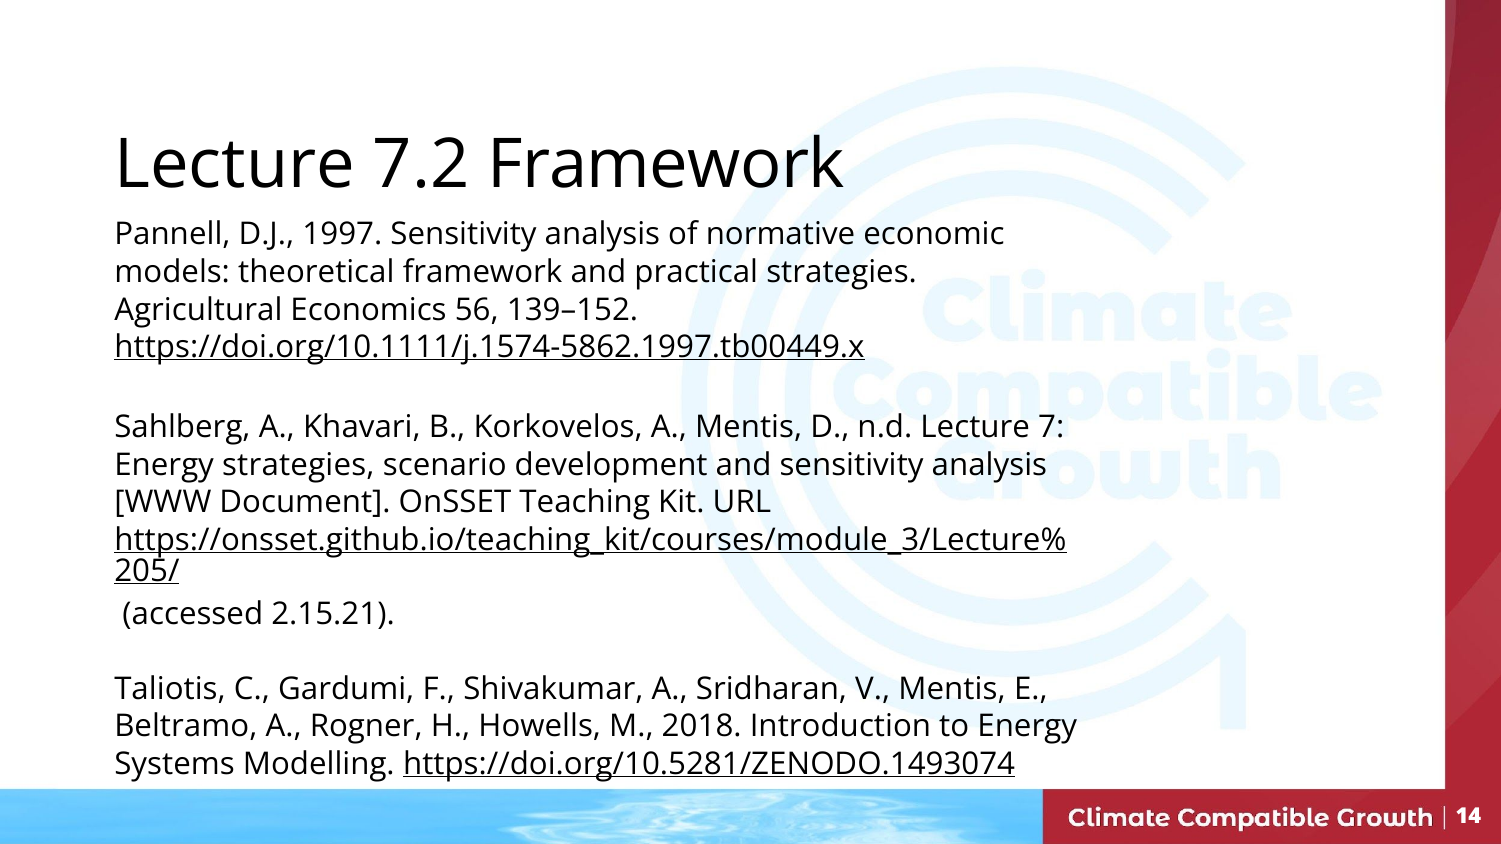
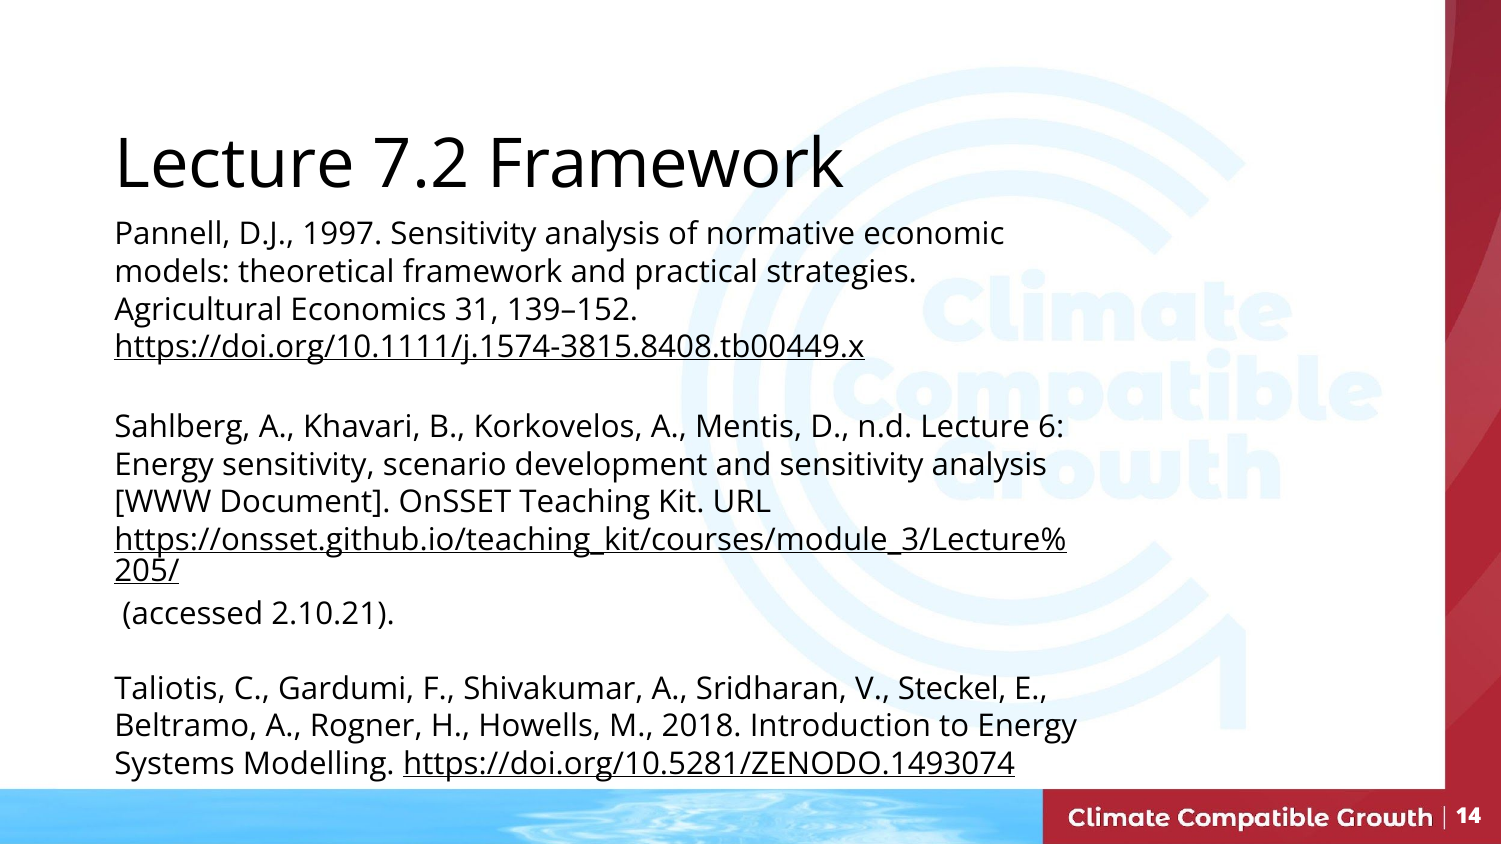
56: 56 -> 31 (477, 310)
https://doi.org/10.1111/j.1574-5862.1997.tb00449.x: https://doi.org/10.1111/j.1574-5862.1997.tb00449.x -> https://doi.org/10.1111/j.1574-3815.8408.tb00449.x (489, 347)
7: 7 -> 6 (1051, 427)
Energy strategies: strategies -> sensitivity (298, 465)
2.15.21: 2.15.21 -> 2.10.21 (333, 614)
V Mentis: Mentis -> Steckel (952, 689)
